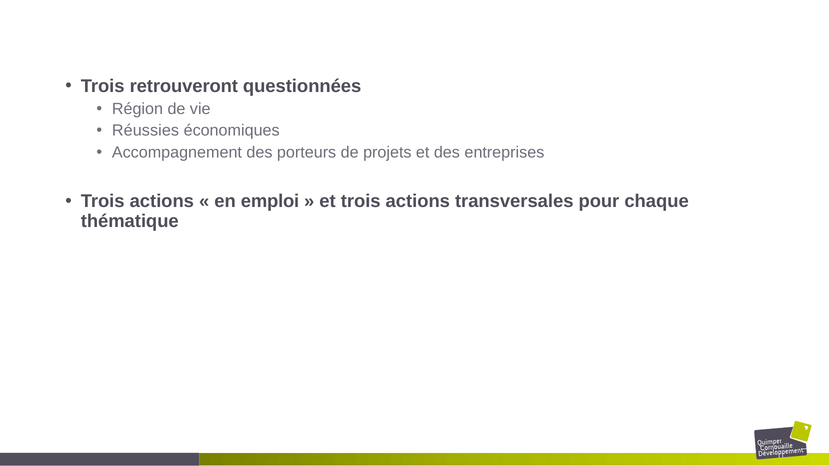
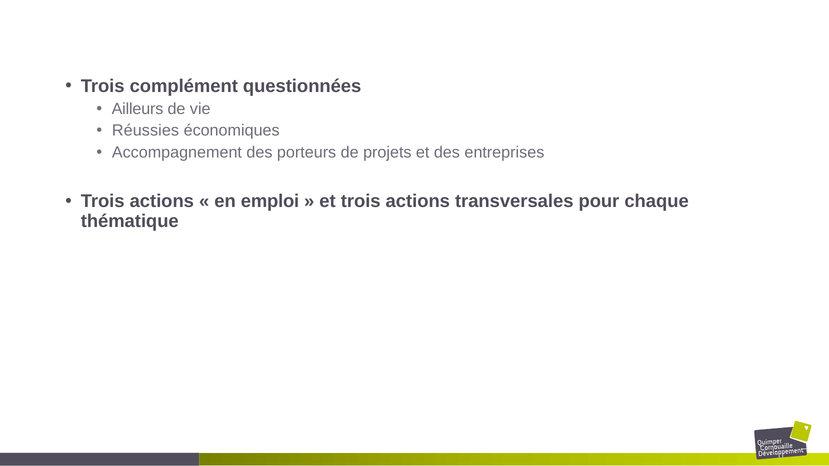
retrouveront: retrouveront -> complément (184, 86)
Région: Région -> Ailleurs (138, 109)
